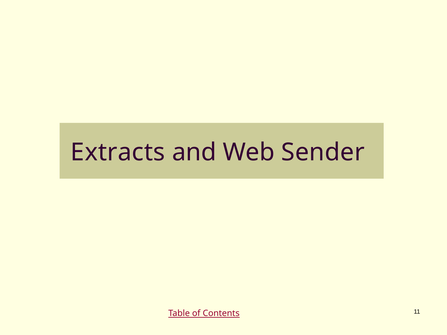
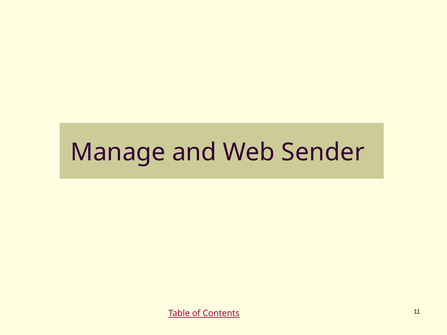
Extracts: Extracts -> Manage (118, 153)
